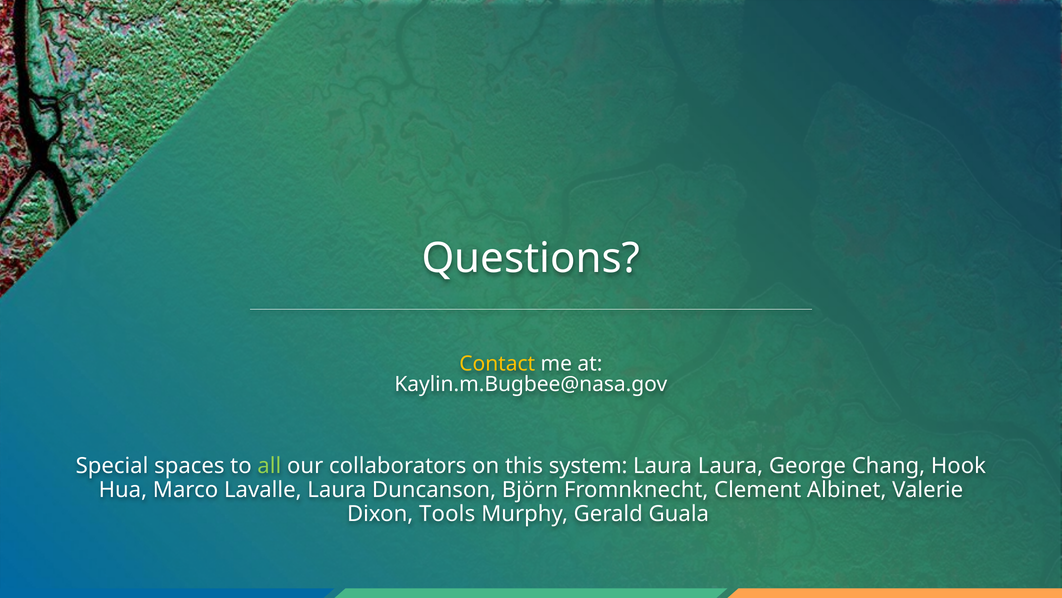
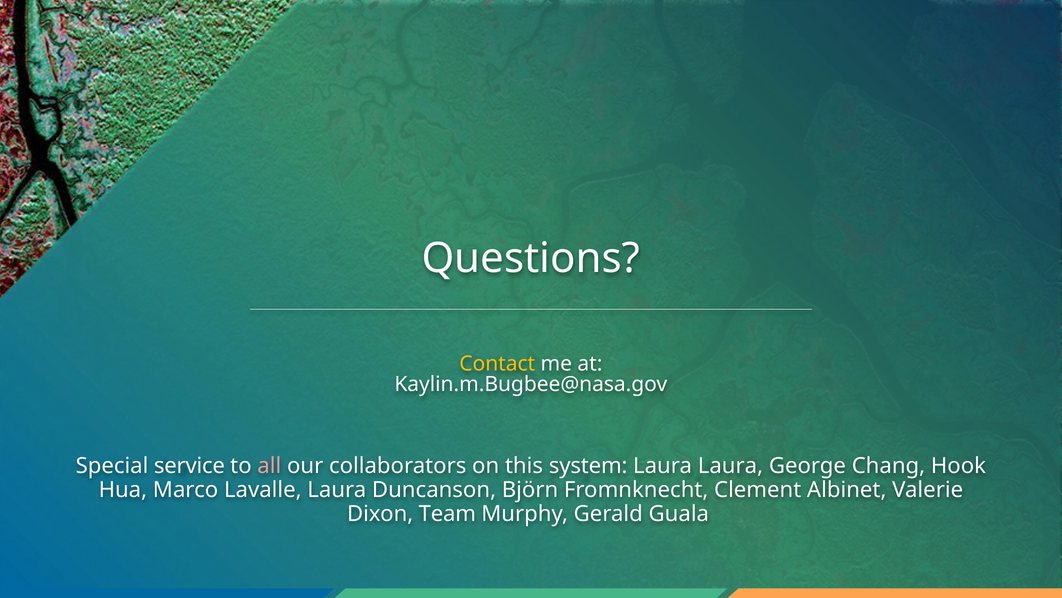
spaces: spaces -> service (189, 466)
all colour: light green -> pink (269, 466)
Tools: Tools -> Team (447, 513)
